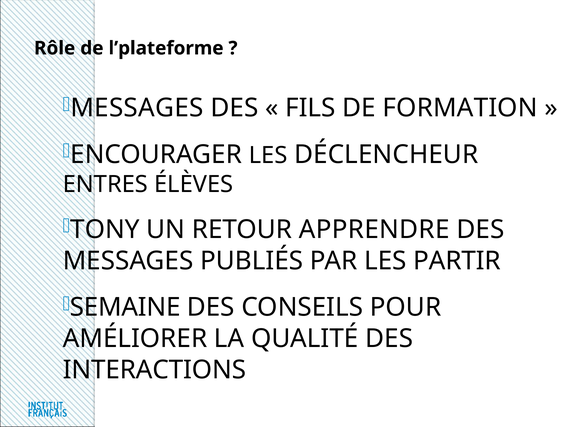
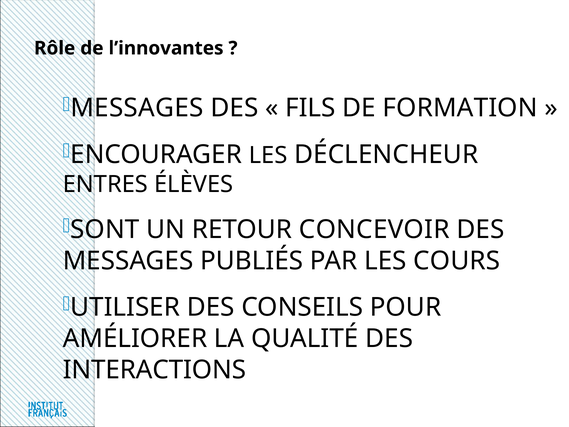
l’plateforme: l’plateforme -> l’innovantes (166, 48)
TONY: TONY -> SONT (105, 229)
APPRENDRE: APPRENDRE -> CONCEVOIR (374, 229)
PARTIR: PARTIR -> COURS (457, 261)
SEMAINE: SEMAINE -> UTILISER (125, 307)
